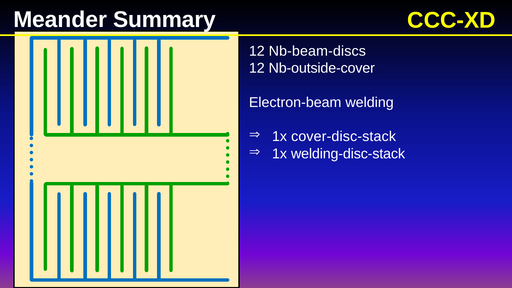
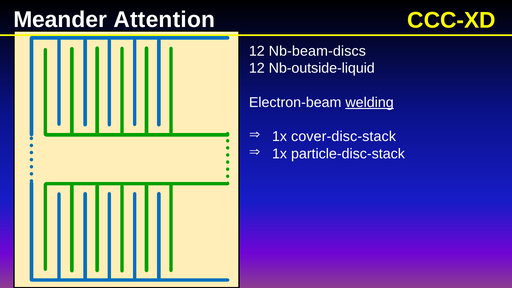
Summary: Summary -> Attention (164, 20)
Nb-outside-cover: Nb-outside-cover -> Nb-outside-liquid (322, 68)
welding underline: none -> present (370, 102)
welding-disc-stack: welding-disc-stack -> particle-disc-stack (348, 154)
